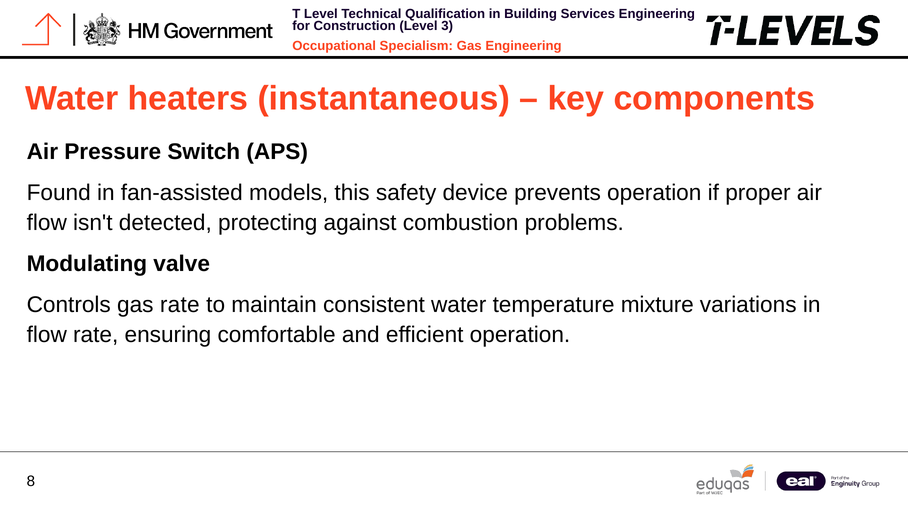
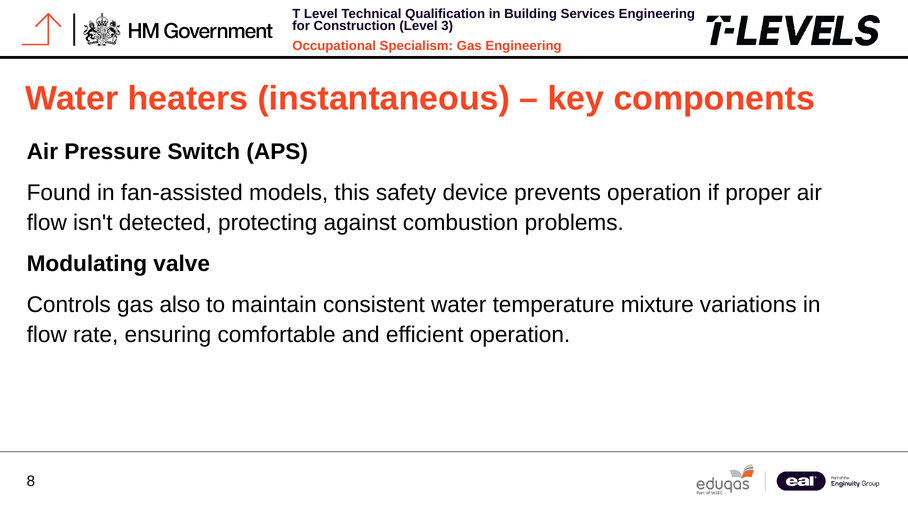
gas rate: rate -> also (180, 305)
